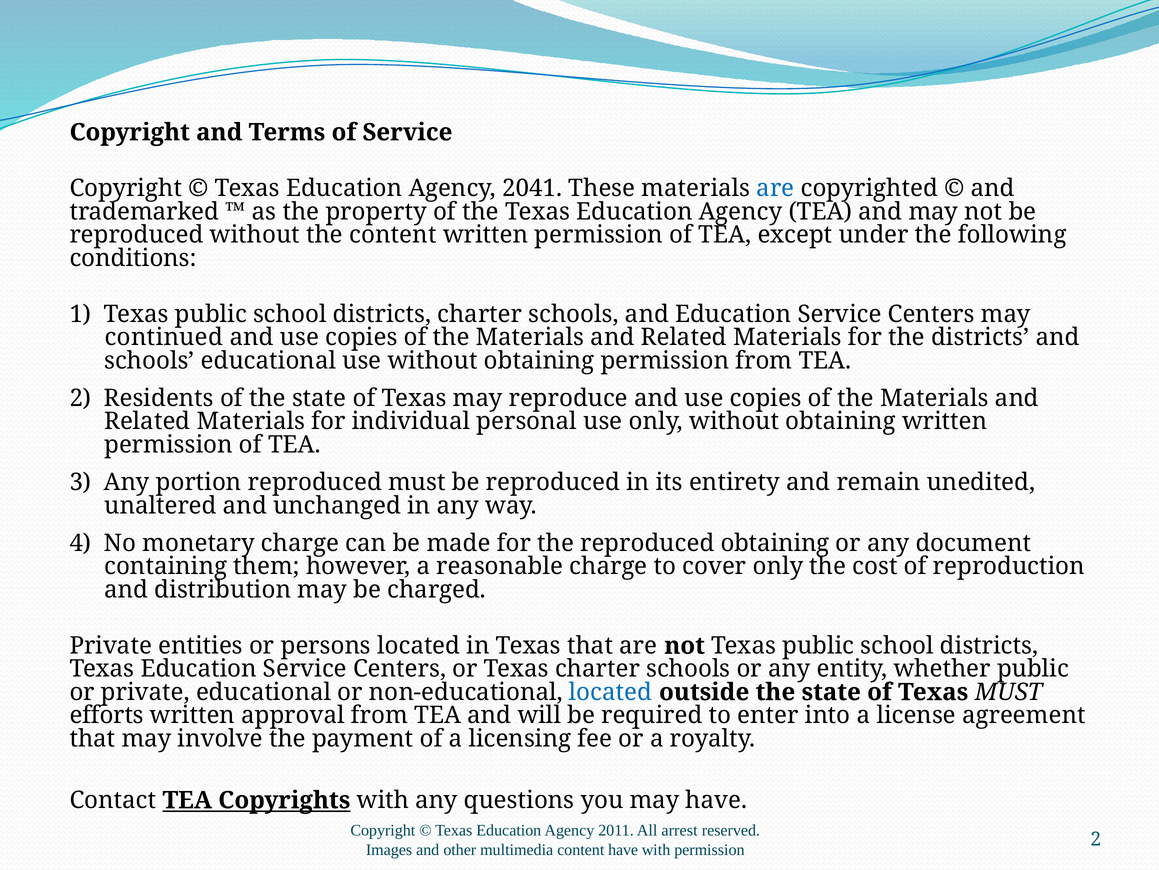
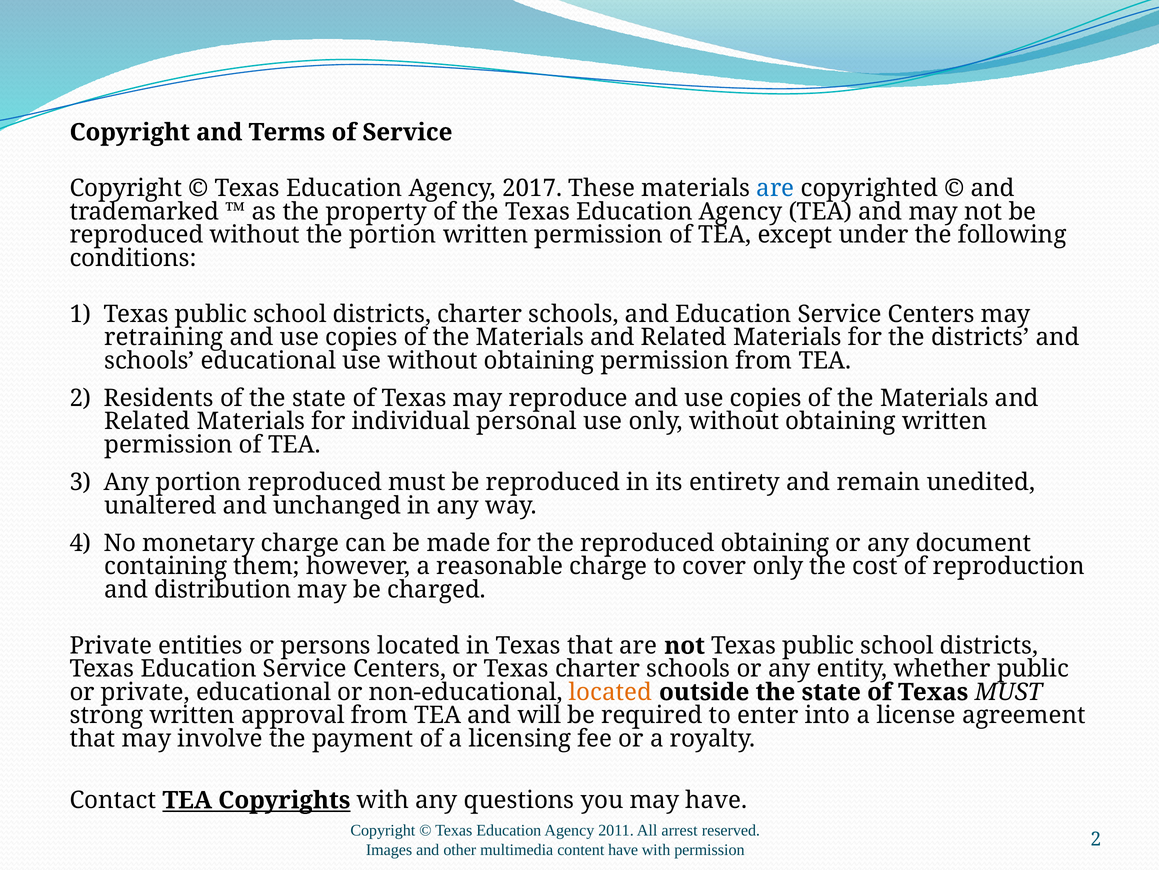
2041: 2041 -> 2017 (532, 188)
the content: content -> portion (393, 235)
continued: continued -> retraining (164, 337)
located colour: blue -> orange (610, 692)
efforts: efforts -> strong (106, 715)
